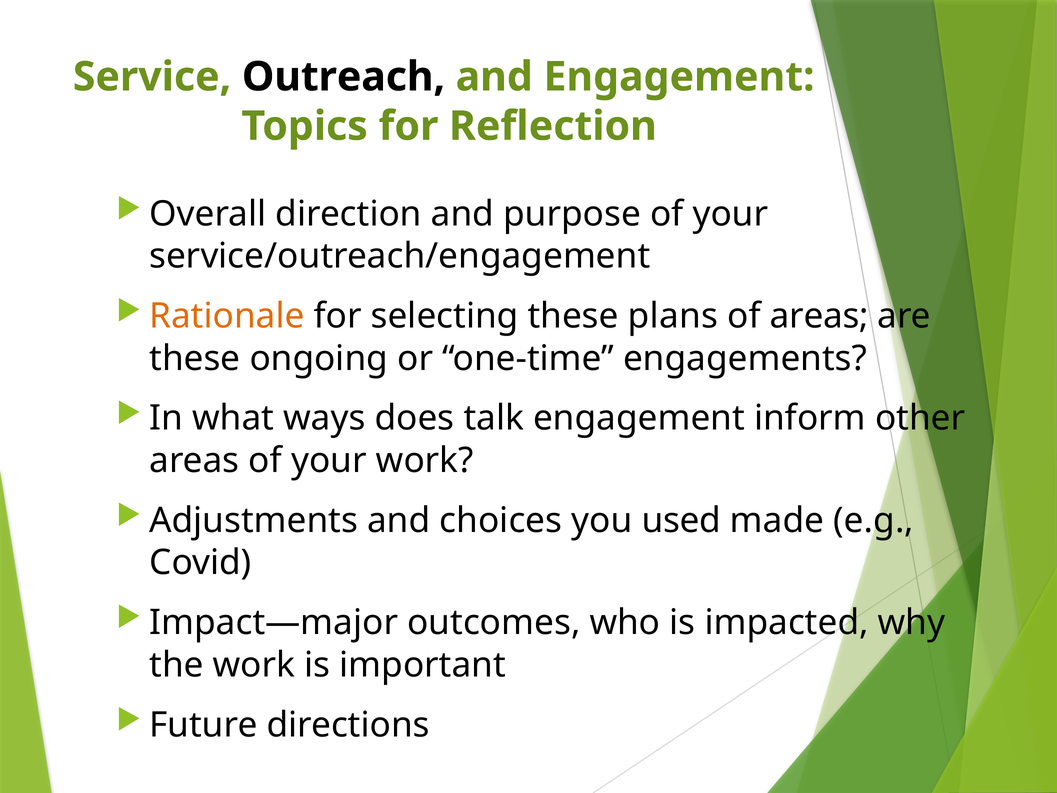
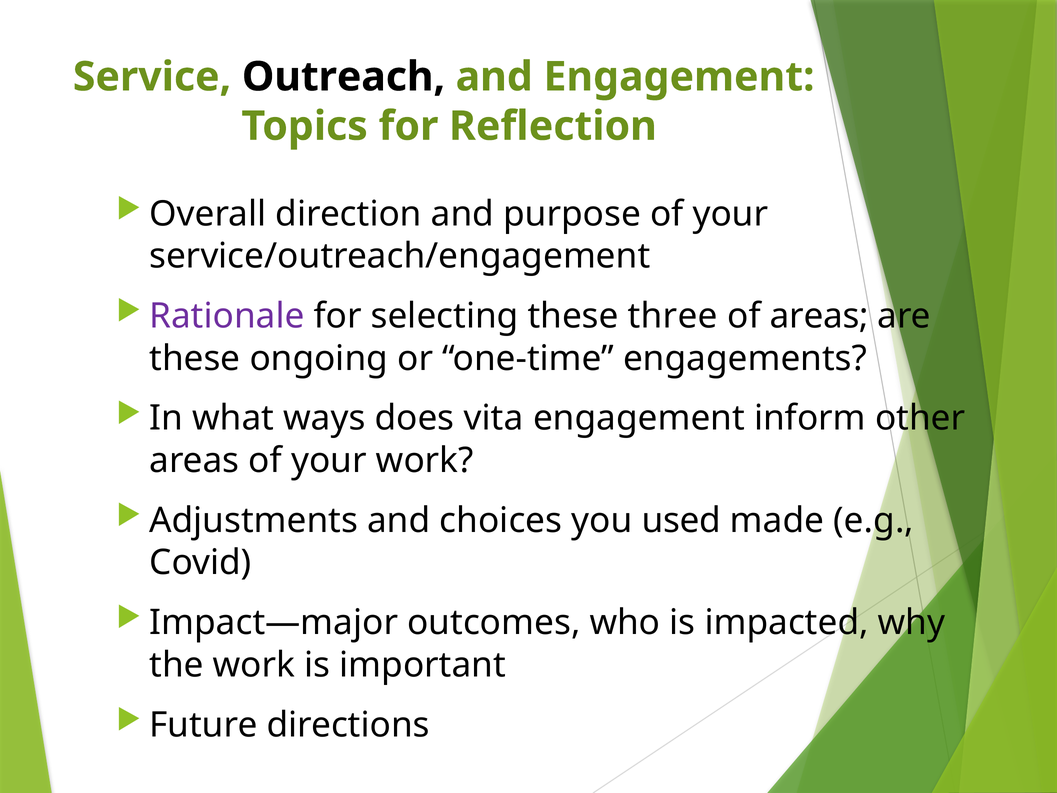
Rationale colour: orange -> purple (227, 316)
plans: plans -> three (673, 316)
talk: talk -> vita (494, 418)
